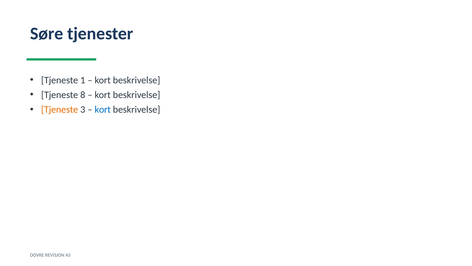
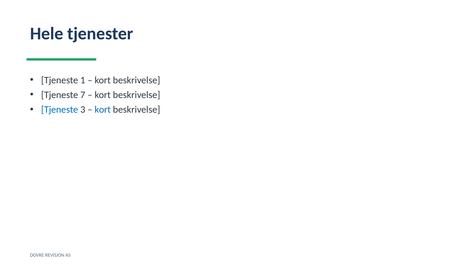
Søre: Søre -> Hele (47, 34)
8: 8 -> 7 (83, 95)
Tjeneste colour: orange -> blue (60, 109)
